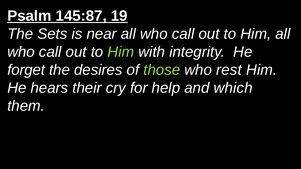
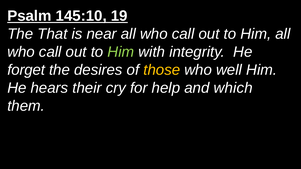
145:87: 145:87 -> 145:10 (81, 16)
Sets: Sets -> That (52, 34)
those colour: light green -> yellow (162, 70)
rest: rest -> well (229, 70)
